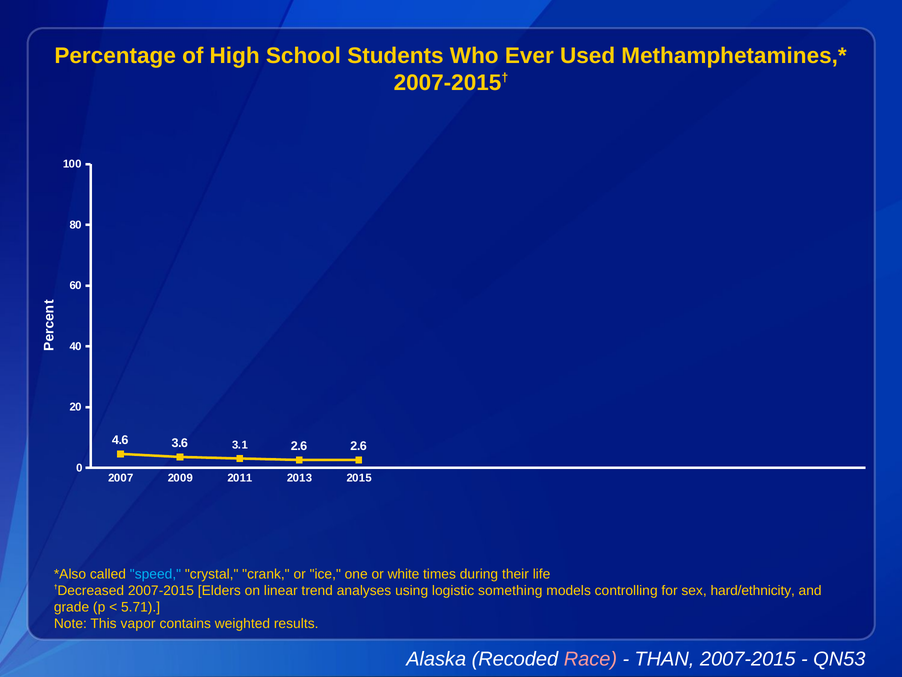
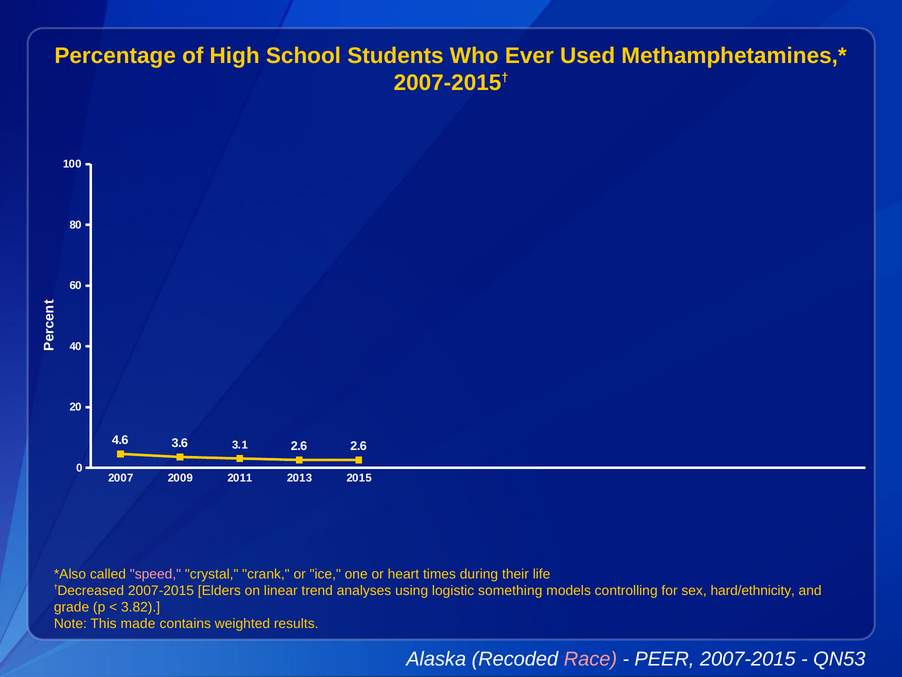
speed colour: light blue -> pink (155, 574)
white: white -> heart (403, 574)
5.71: 5.71 -> 3.82 (141, 607)
vapor: vapor -> made (138, 623)
THAN: THAN -> PEER (664, 658)
